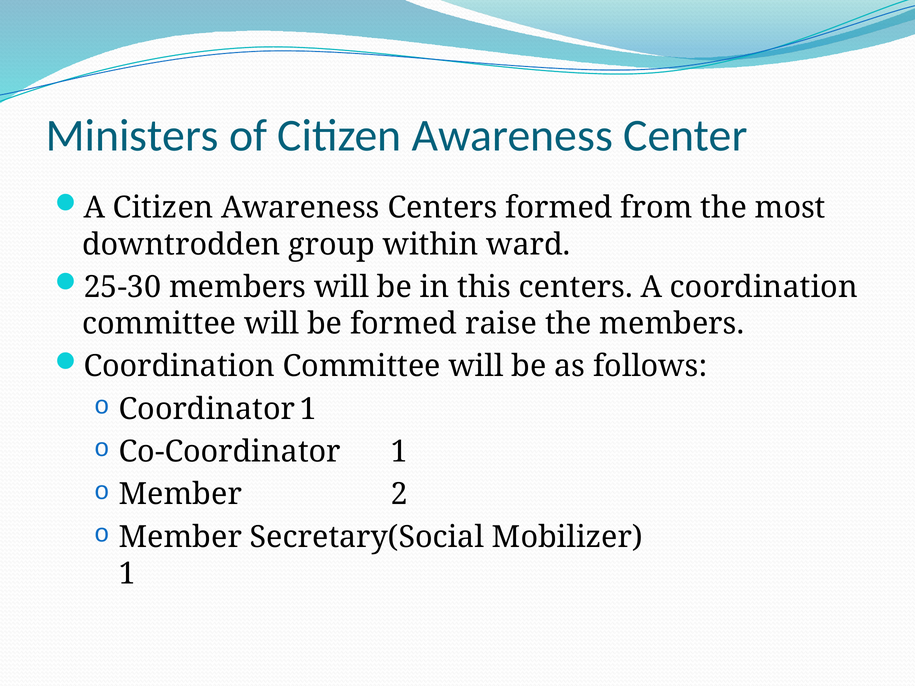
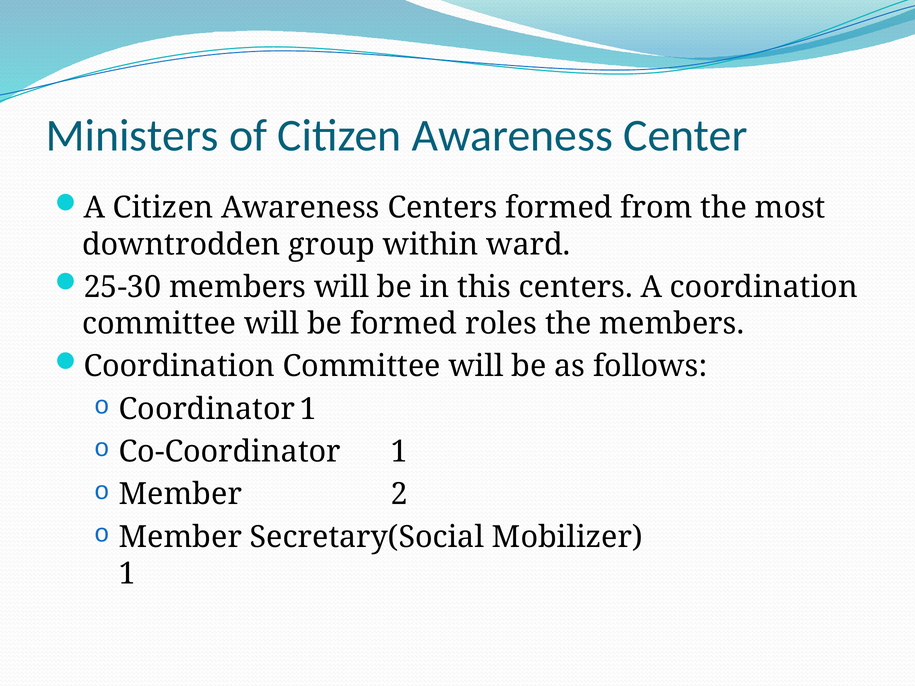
raise: raise -> roles (501, 324)
